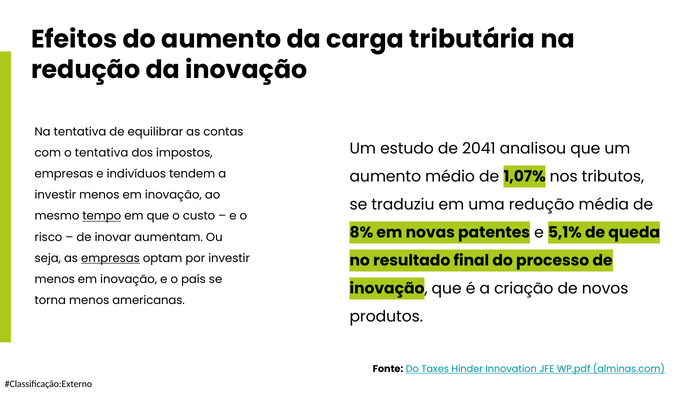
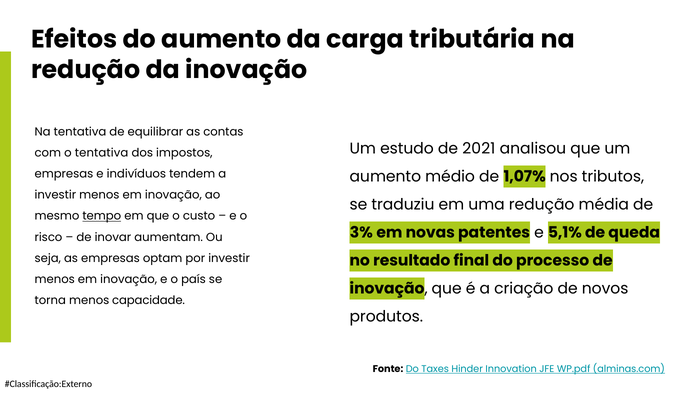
2041: 2041 -> 2021 (479, 149)
8%: 8% -> 3% (361, 233)
empresas underline: present -> none (110, 258)
americanas: americanas -> capacidade (149, 300)
